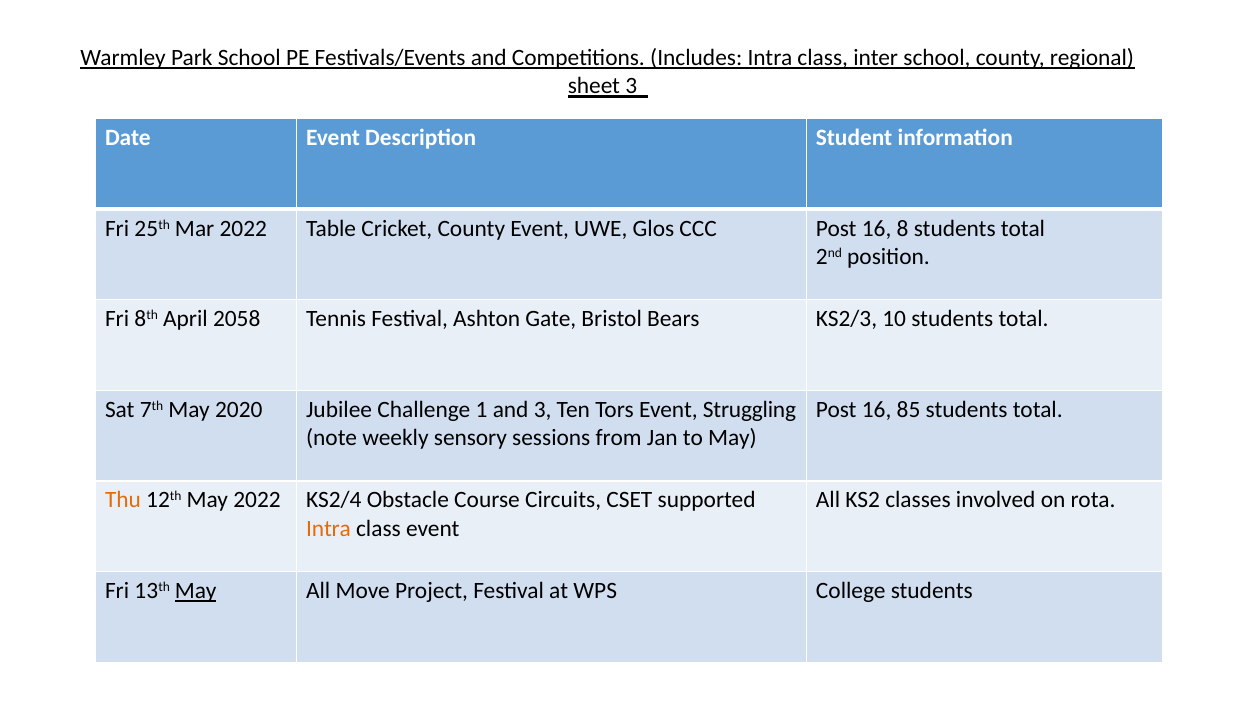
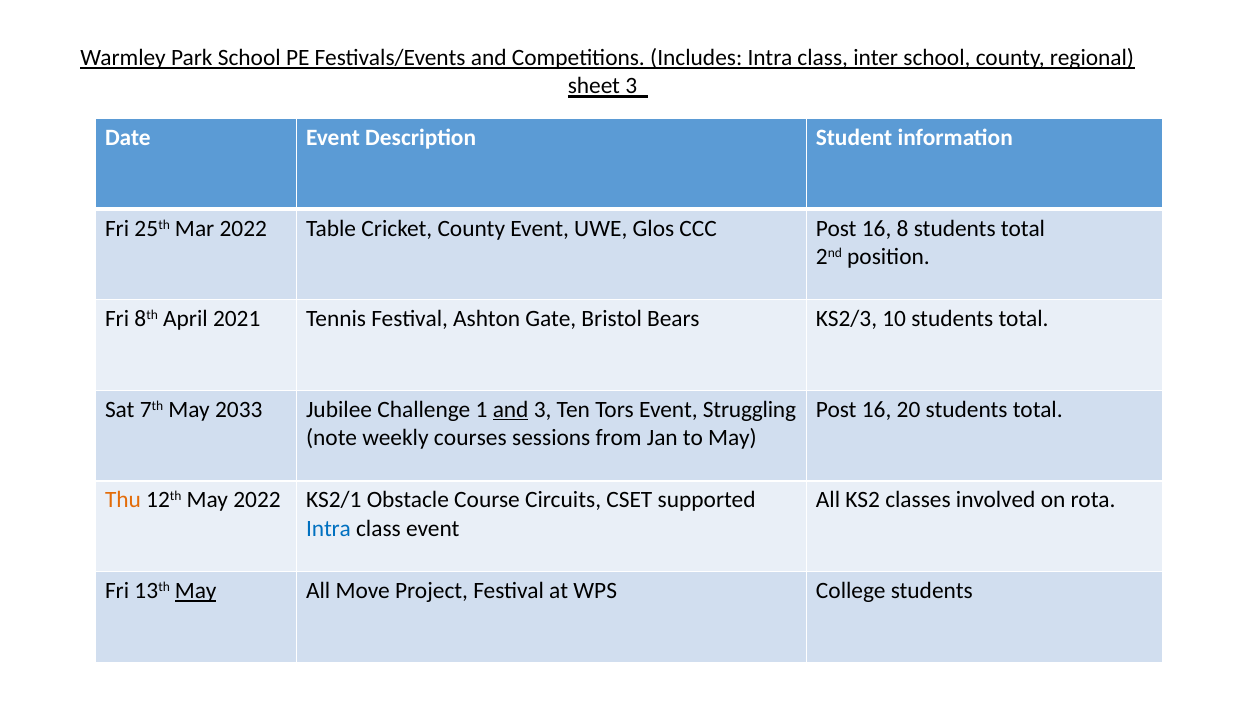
2058: 2058 -> 2021 (237, 319)
2020: 2020 -> 2033 (239, 410)
and underline: none -> present (511, 410)
85: 85 -> 20 (909, 410)
sensory: sensory -> courses (470, 438)
KS2/4: KS2/4 -> KS2/1 (334, 500)
Intra colour: orange -> blue (329, 529)
